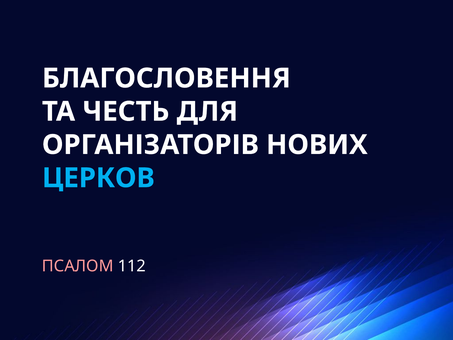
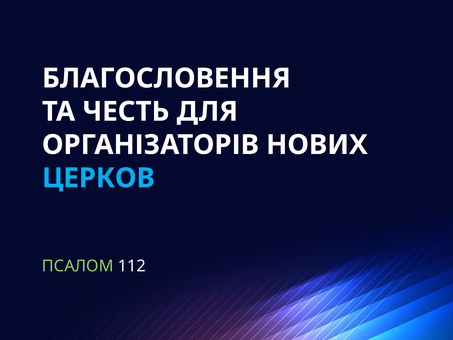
ПСАЛОМ colour: pink -> light green (78, 266)
